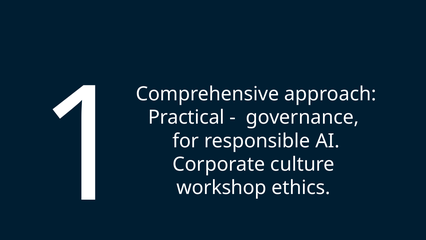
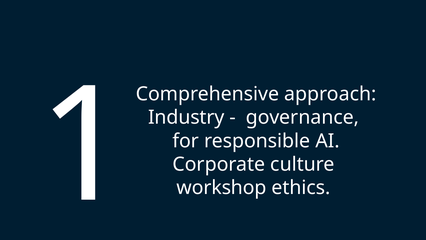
Practical: Practical -> Industry (186, 117)
